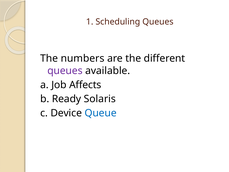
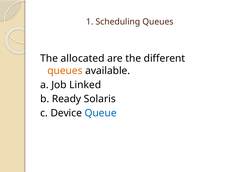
numbers: numbers -> allocated (83, 58)
queues colour: purple -> orange (65, 71)
Affects: Affects -> Linked (85, 85)
